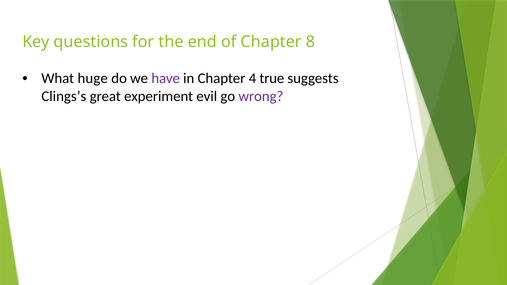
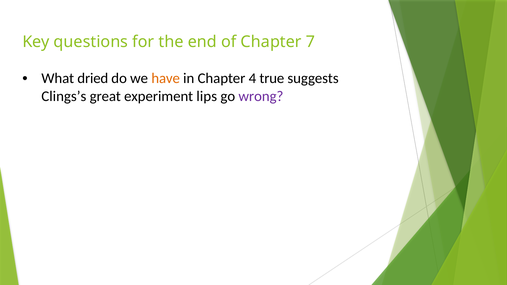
8: 8 -> 7 (310, 42)
huge: huge -> dried (93, 78)
have colour: purple -> orange (166, 78)
evil: evil -> lips (207, 96)
